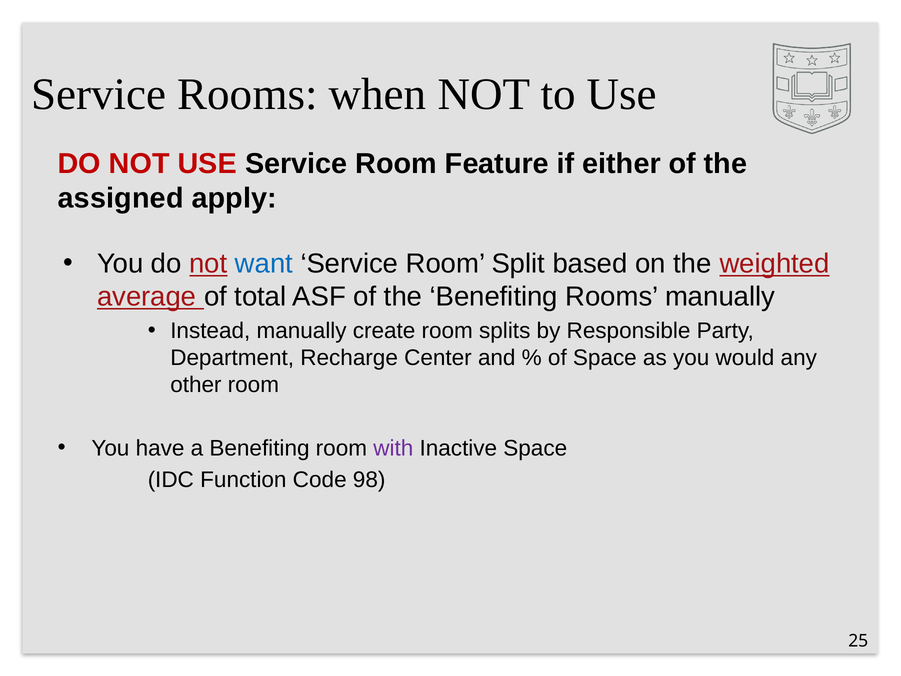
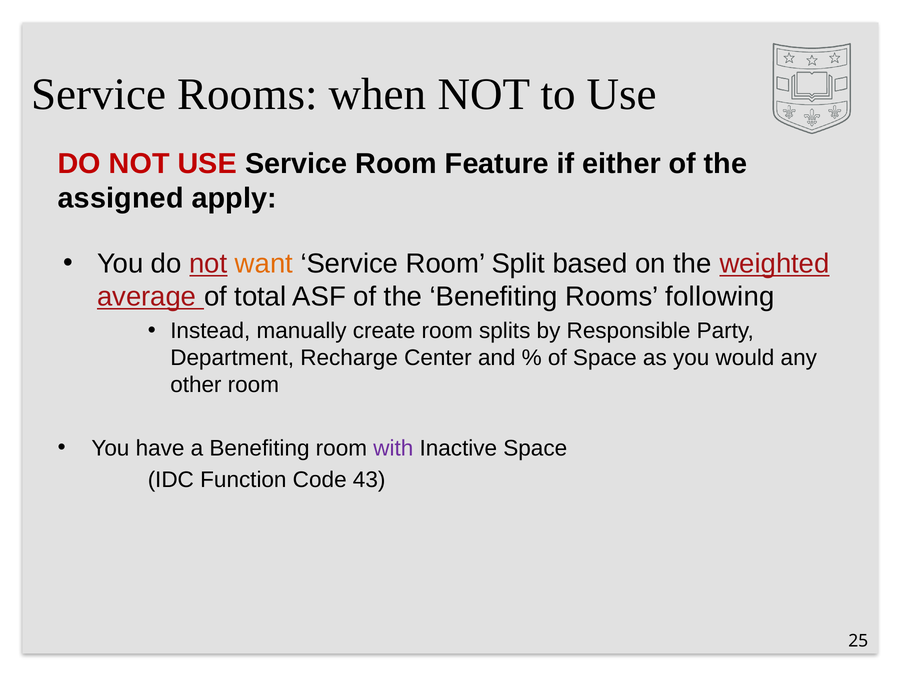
want colour: blue -> orange (264, 264)
Rooms manually: manually -> following (720, 297)
98: 98 -> 43 (369, 479)
